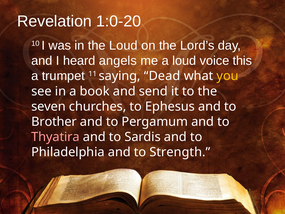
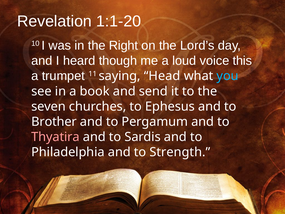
1:0-20: 1:0-20 -> 1:1-20 (119, 21)
the Loud: Loud -> Right (123, 46)
angels: angels -> though (118, 61)
Dead: Dead -> Head (162, 76)
you colour: yellow -> light blue (228, 76)
